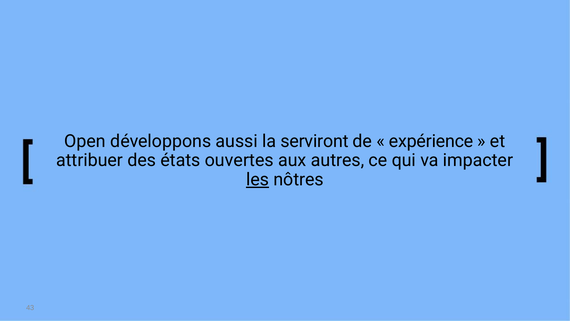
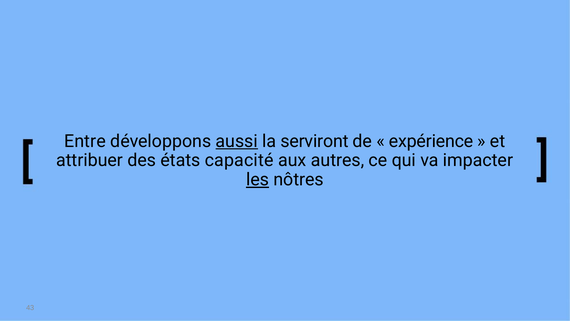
Open: Open -> Entre (85, 141)
aussi underline: none -> present (237, 141)
ouvertes: ouvertes -> capacité (239, 160)
